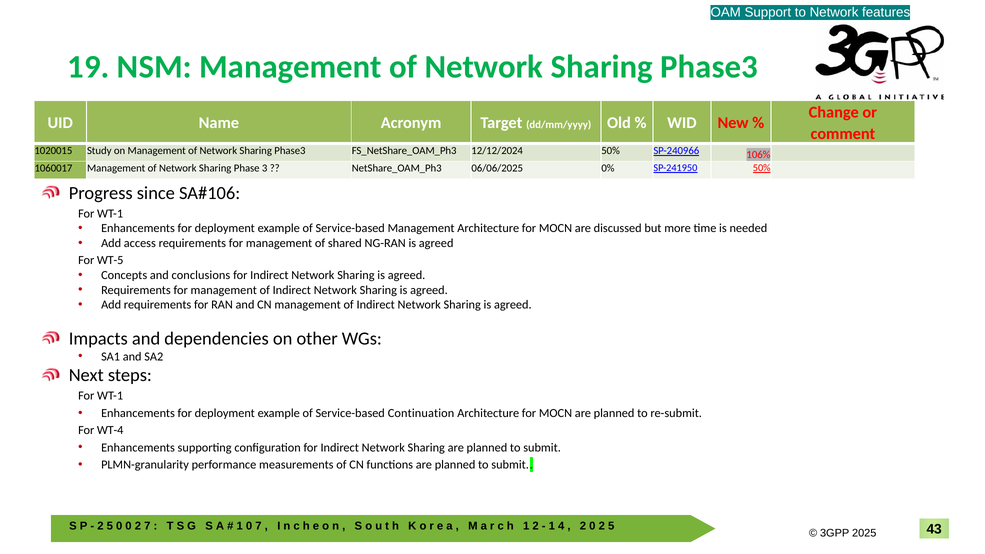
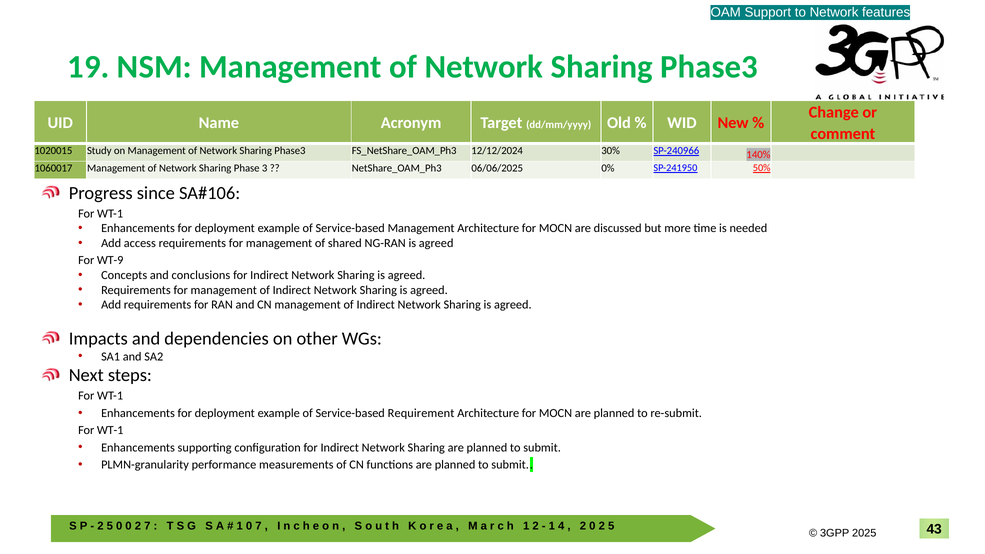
12/12/2024 50%: 50% -> 30% (611, 151)
106%: 106% -> 140% (758, 155)
WT-5: WT-5 -> WT-9 (110, 260)
Continuation: Continuation -> Requirement (421, 413)
WT-4: WT-4 -> WT-1 (110, 430)
